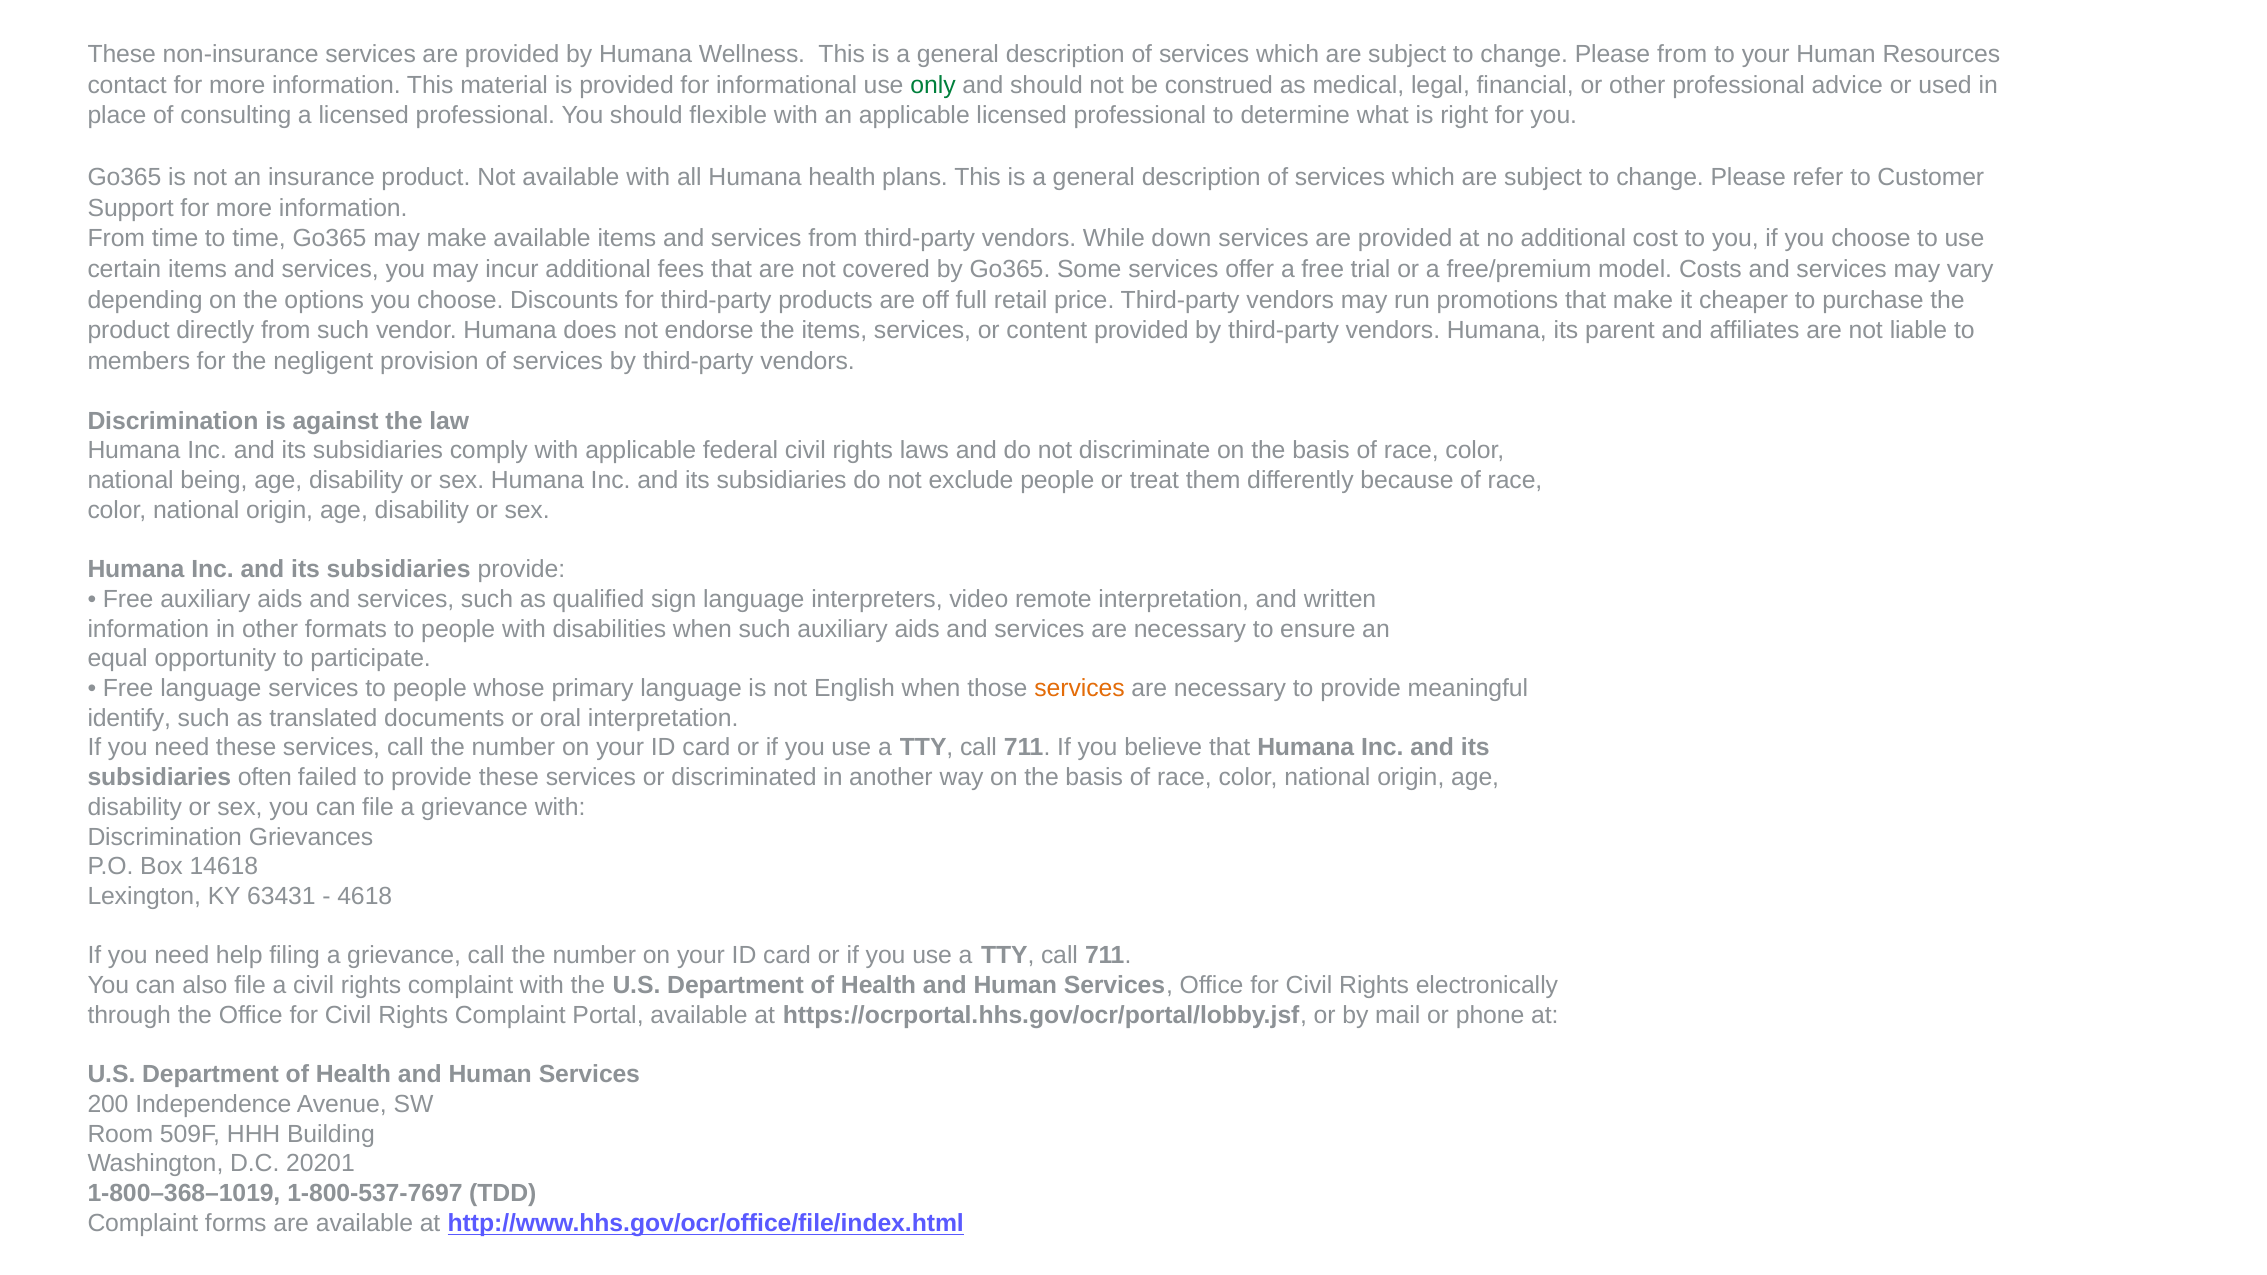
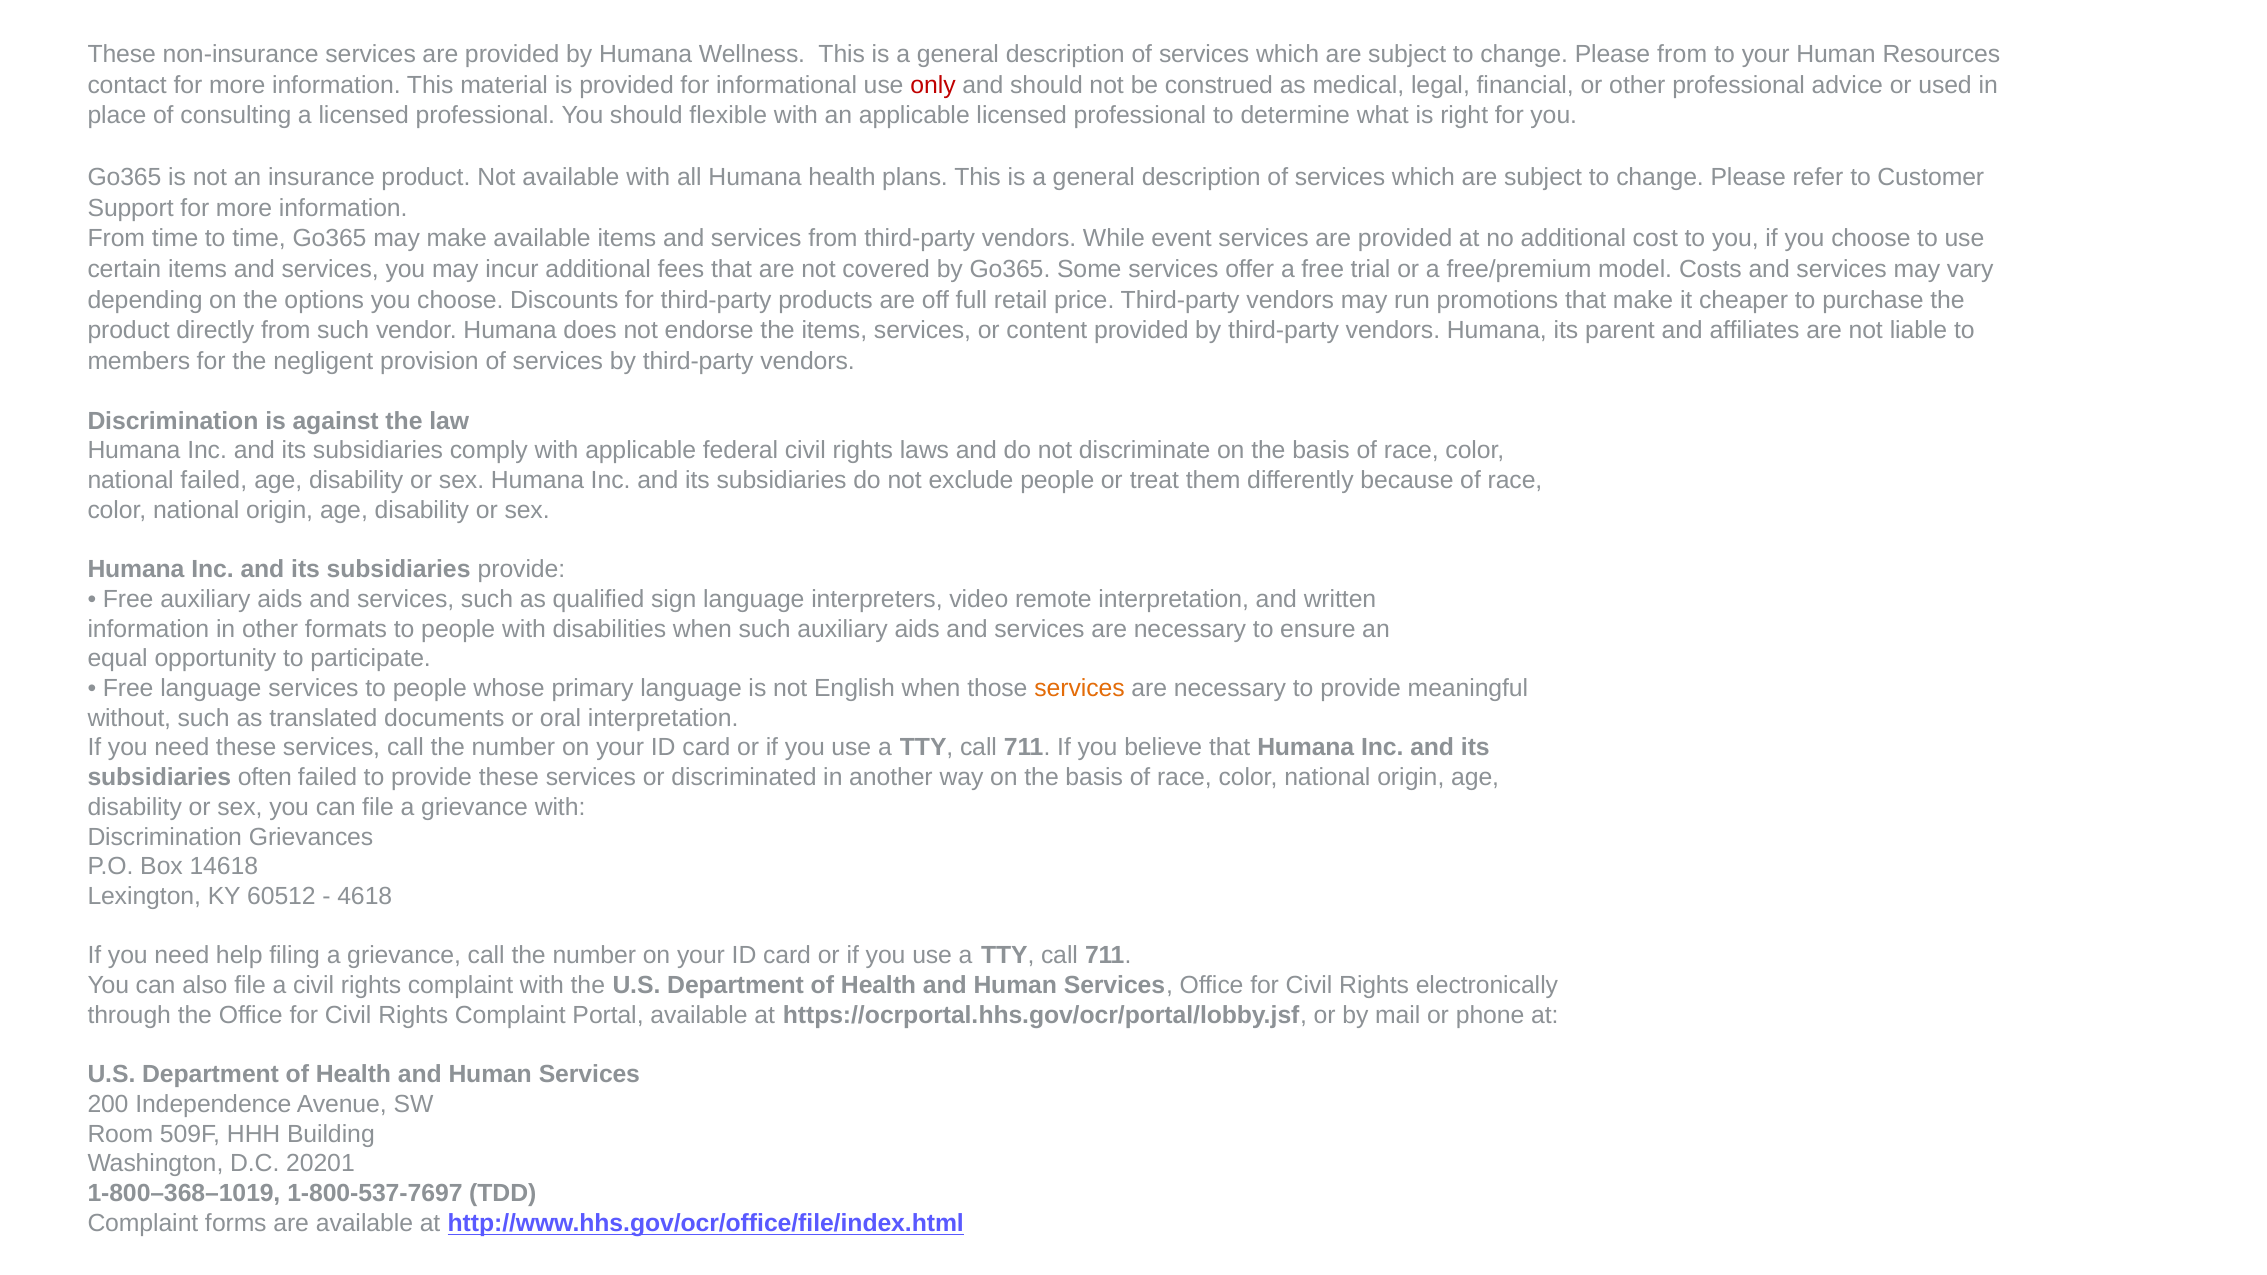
only colour: green -> red (933, 85)
down: down -> event (1182, 239)
national being: being -> failed (214, 480)
identify: identify -> without (129, 718)
63431: 63431 -> 60512 (281, 896)
